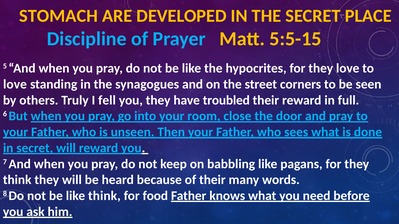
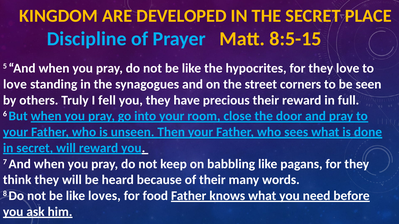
STOMACH: STOMACH -> KINGDOM (58, 16)
5:5-15: 5:5-15 -> 8:5-15 (295, 39)
troubled: troubled -> precious (226, 100)
like think: think -> loves (104, 196)
